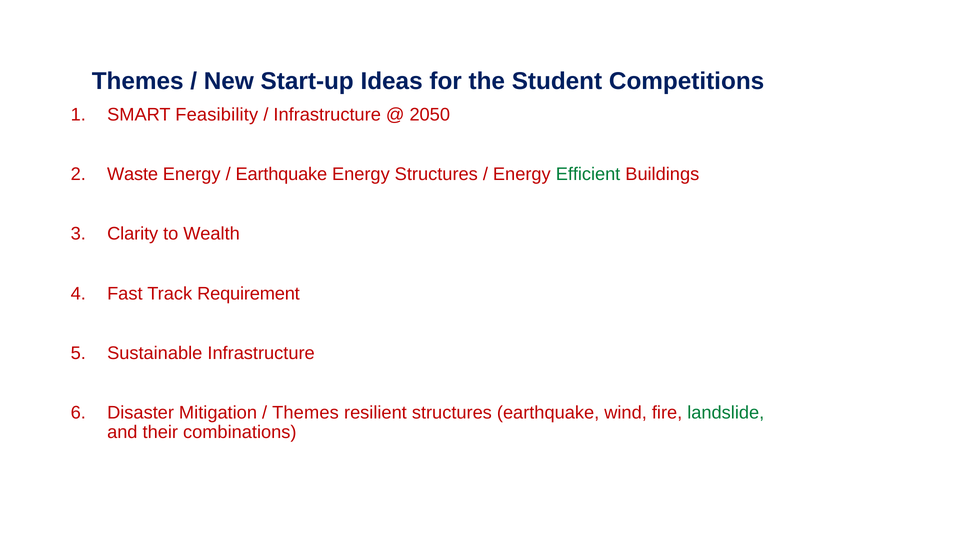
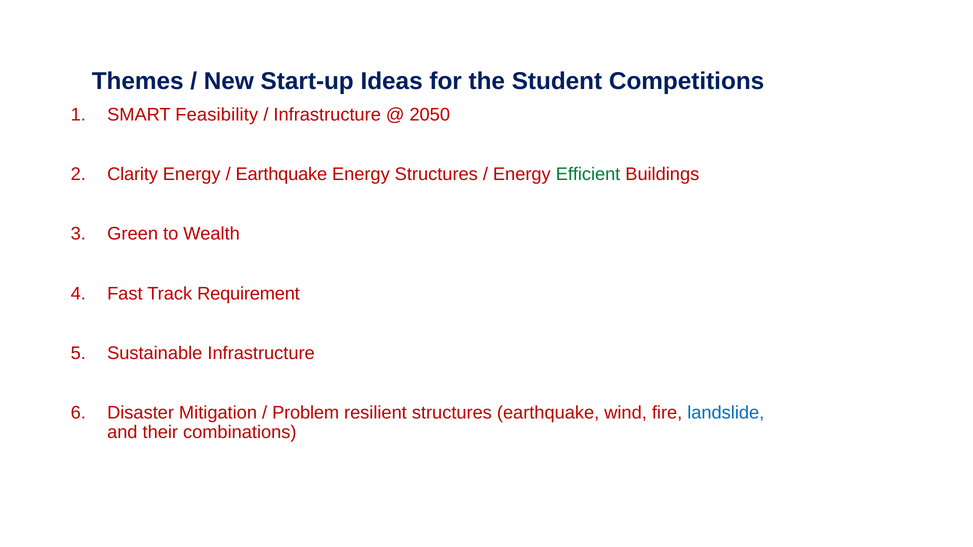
Waste: Waste -> Clarity (133, 174)
Clarity: Clarity -> Green (133, 234)
Themes: Themes -> Problem (306, 413)
landslide colour: green -> blue (726, 413)
